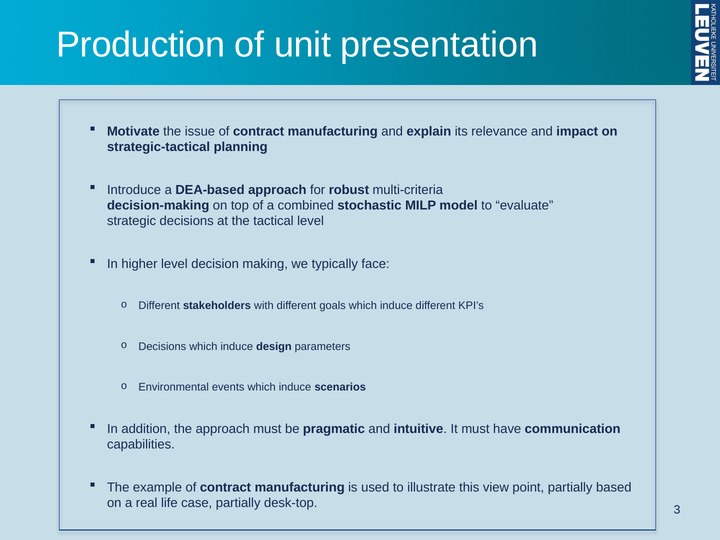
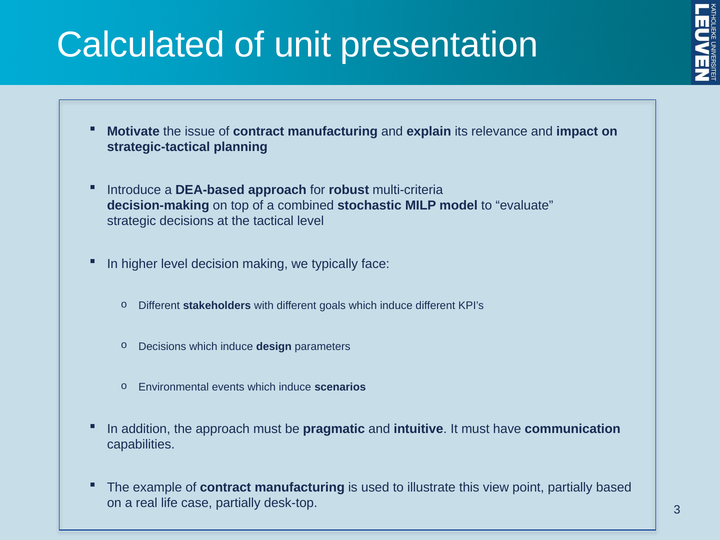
Production: Production -> Calculated (141, 45)
